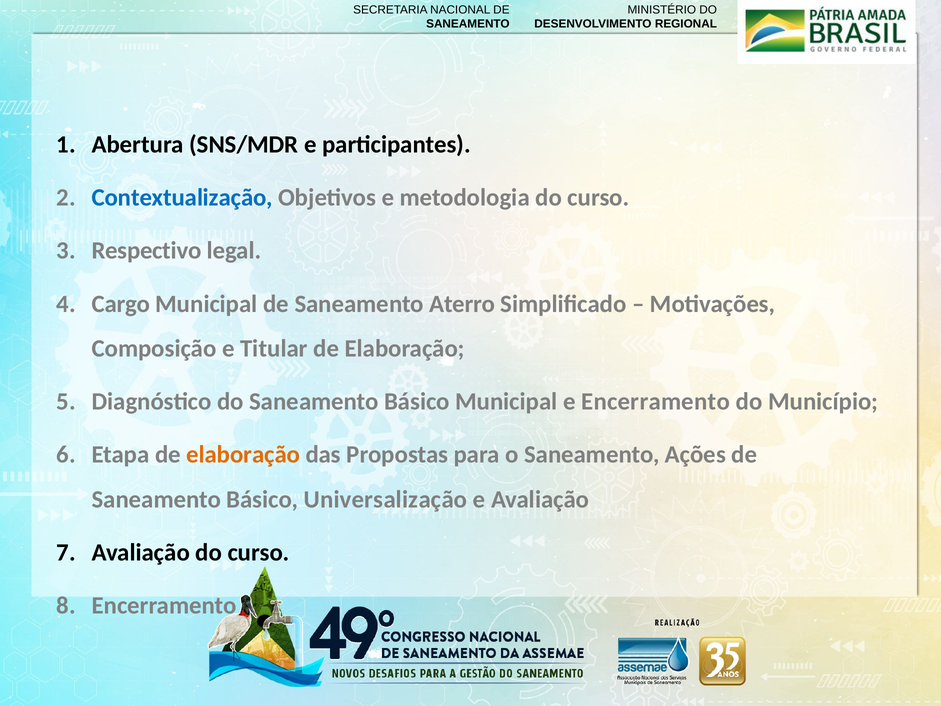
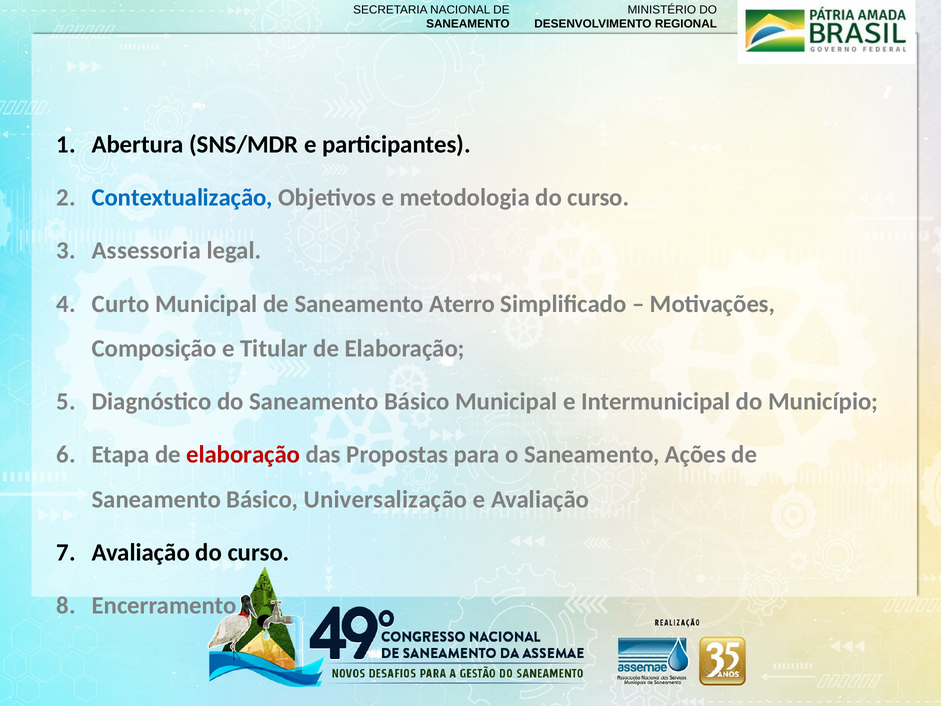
Respectivo: Respectivo -> Assessoria (146, 251)
Cargo: Cargo -> Curto (121, 304)
e Encerramento: Encerramento -> Intermunicipal (656, 401)
elaboração colour: orange -> red (243, 454)
